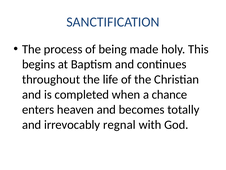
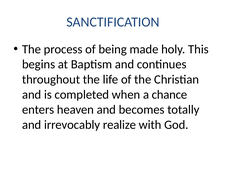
regnal: regnal -> realize (119, 124)
